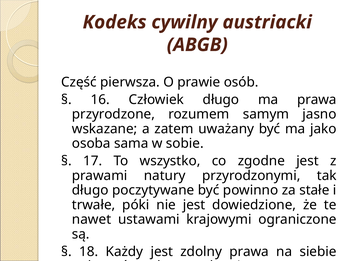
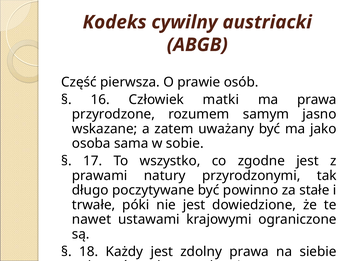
Człowiek długo: długo -> matki (221, 100)
